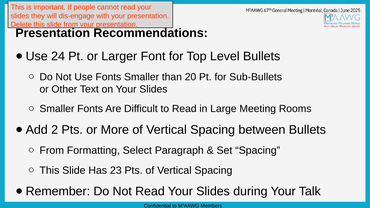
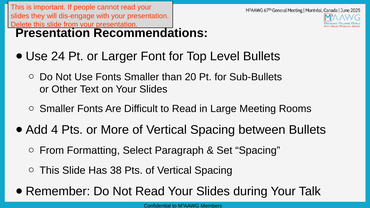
2: 2 -> 4 (55, 130)
23: 23 -> 38 (116, 170)
